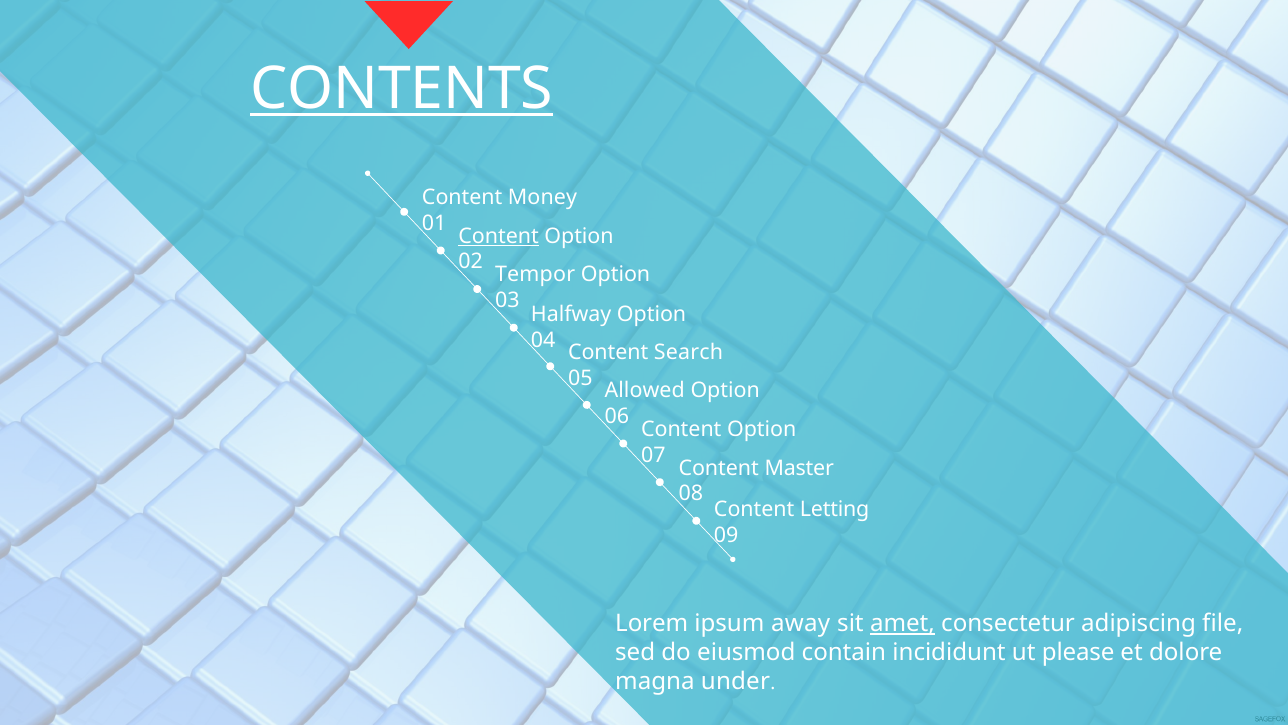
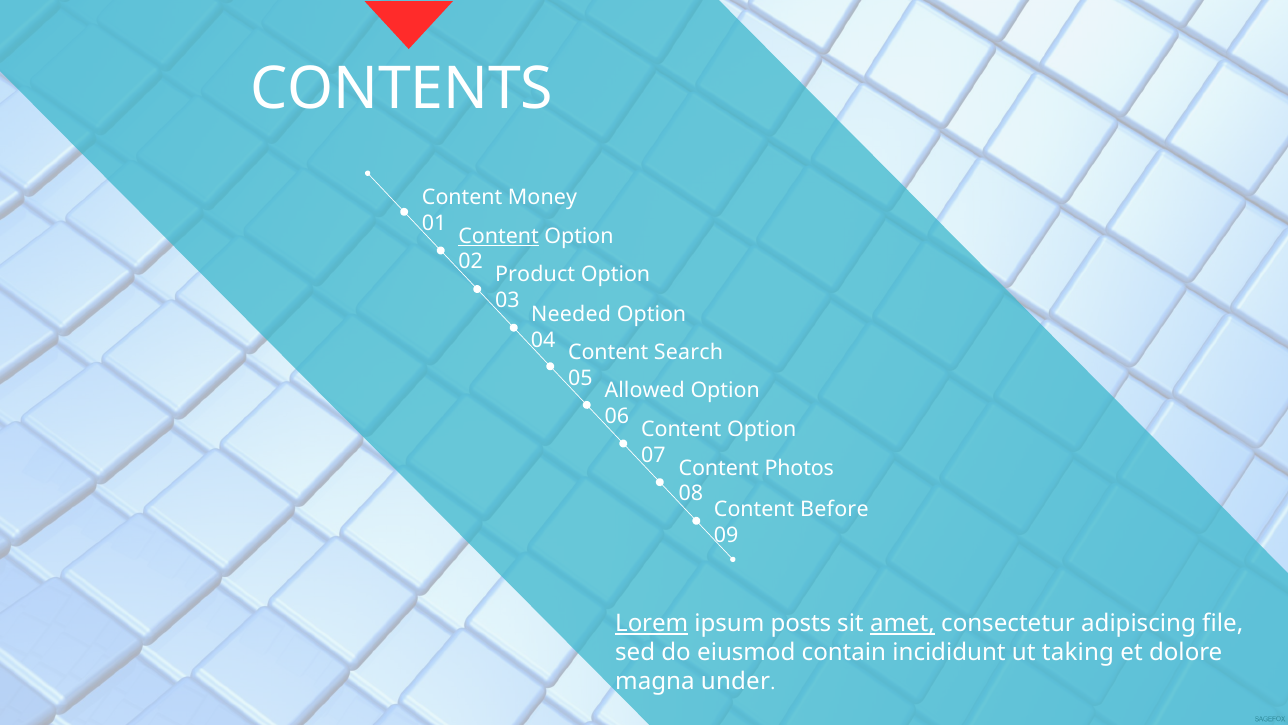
CONTENTS underline: present -> none (402, 89)
Tempor: Tempor -> Product (535, 274)
Halfway: Halfway -> Needed (571, 314)
Master: Master -> Photos (799, 468)
Letting: Letting -> Before (834, 509)
Lorem underline: none -> present (652, 623)
away: away -> posts (801, 623)
please: please -> taking (1078, 652)
